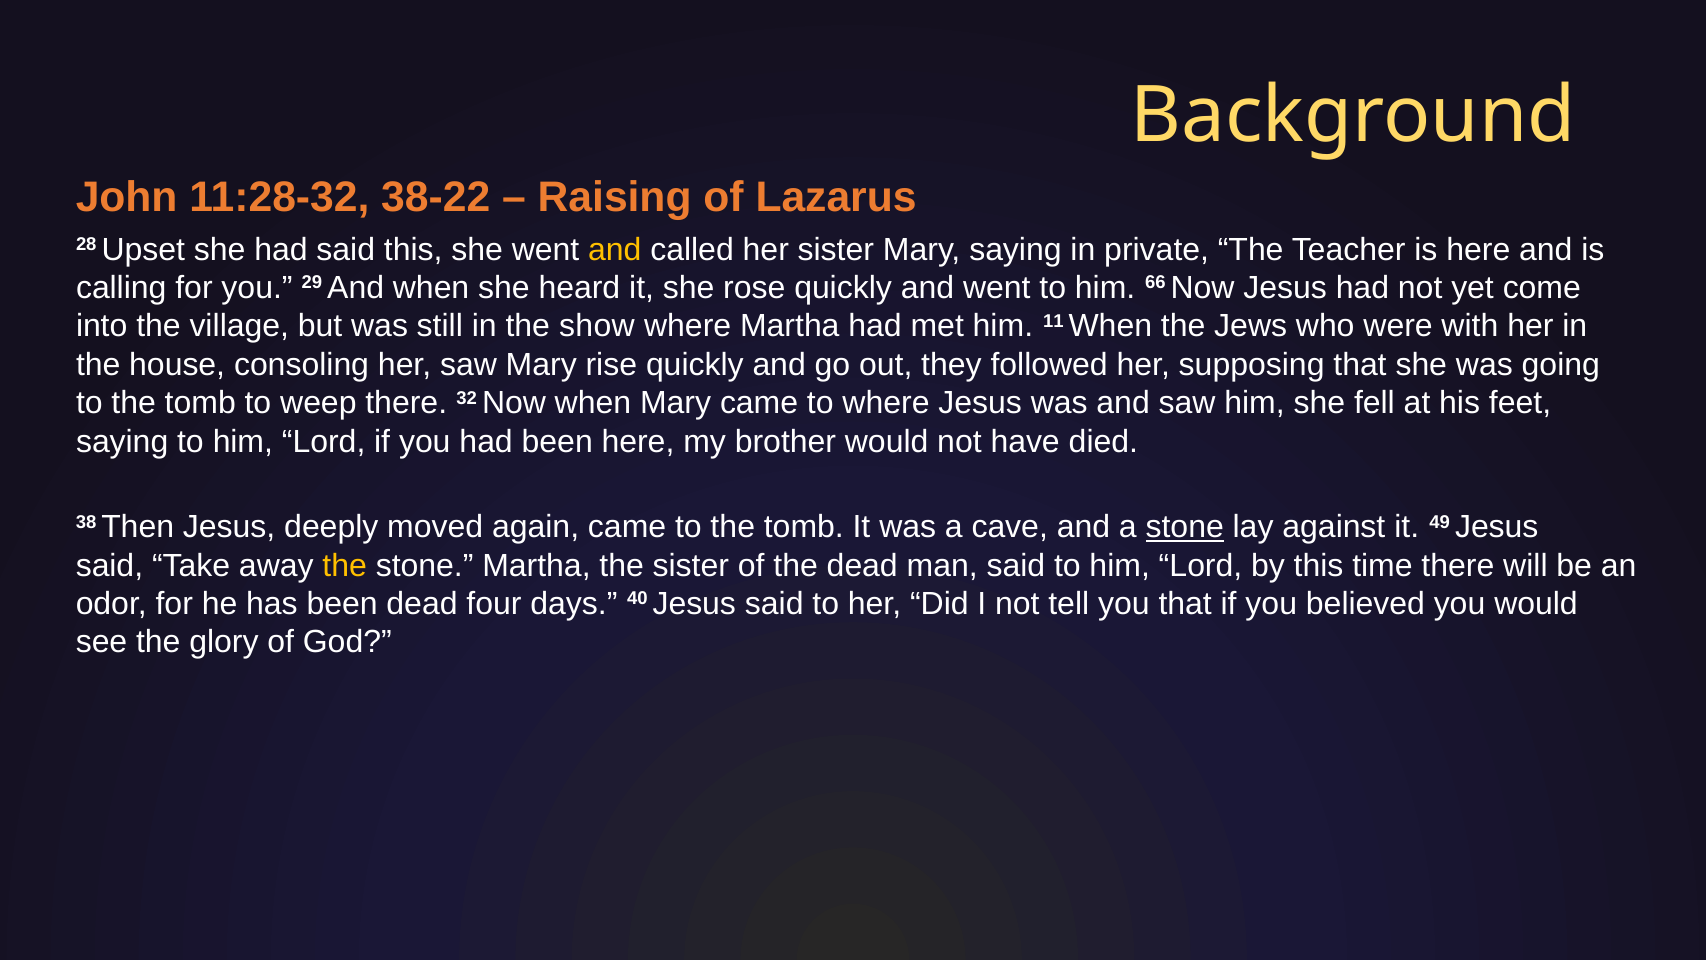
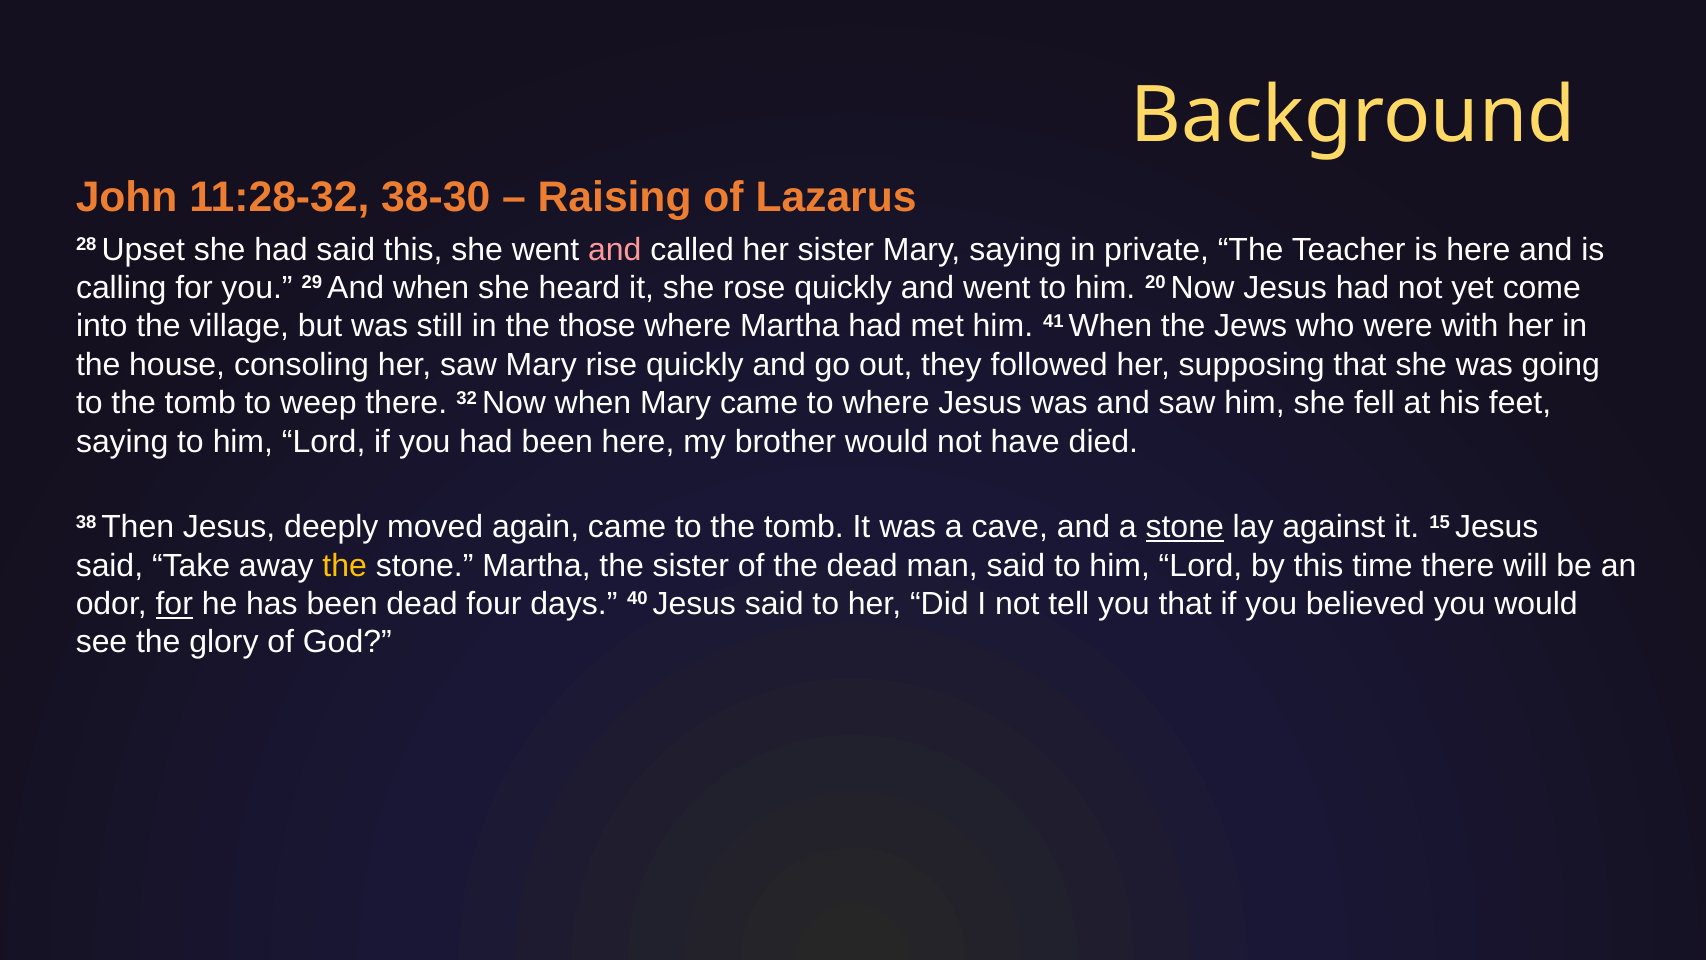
38-22: 38-22 -> 38-30 (436, 197)
and colour: yellow -> pink (615, 249)
66: 66 -> 20 (1155, 283)
show: show -> those (597, 326)
11: 11 -> 41 (1053, 321)
49: 49 -> 15 (1440, 522)
for underline: none -> present (174, 604)
